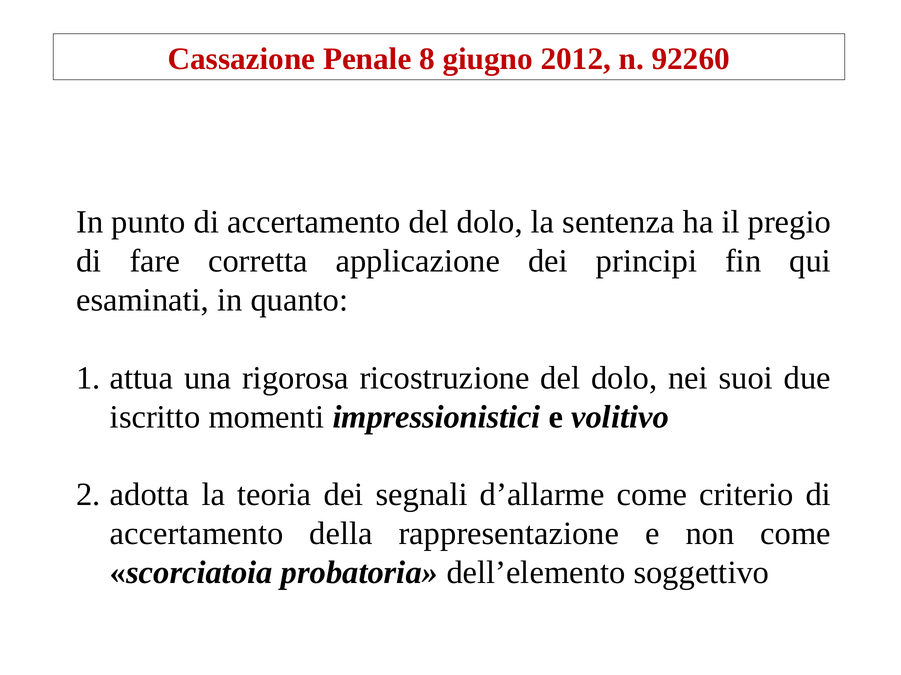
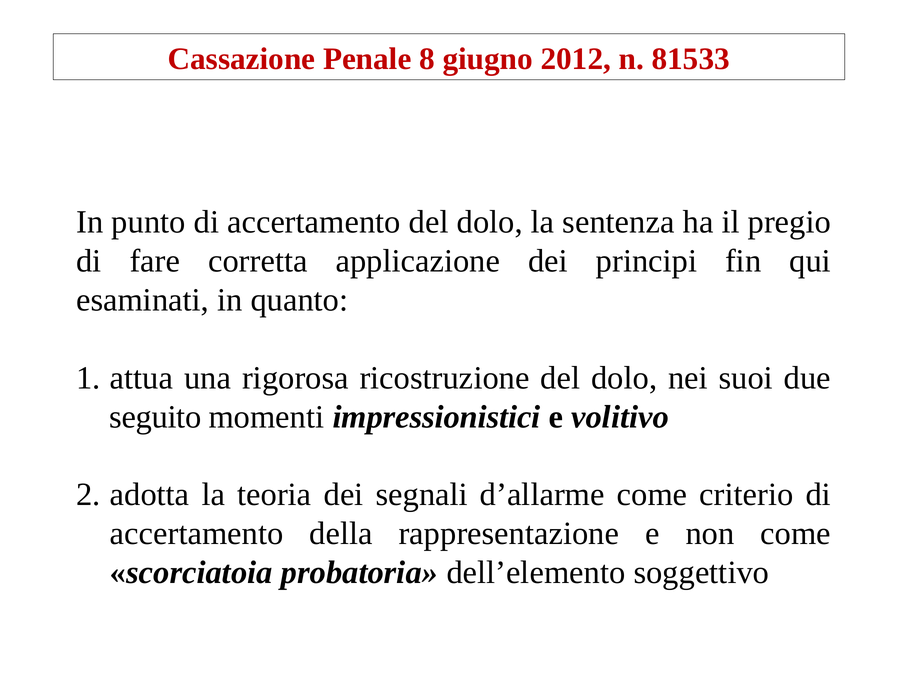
92260: 92260 -> 81533 (691, 59)
iscritto: iscritto -> seguito (155, 417)
